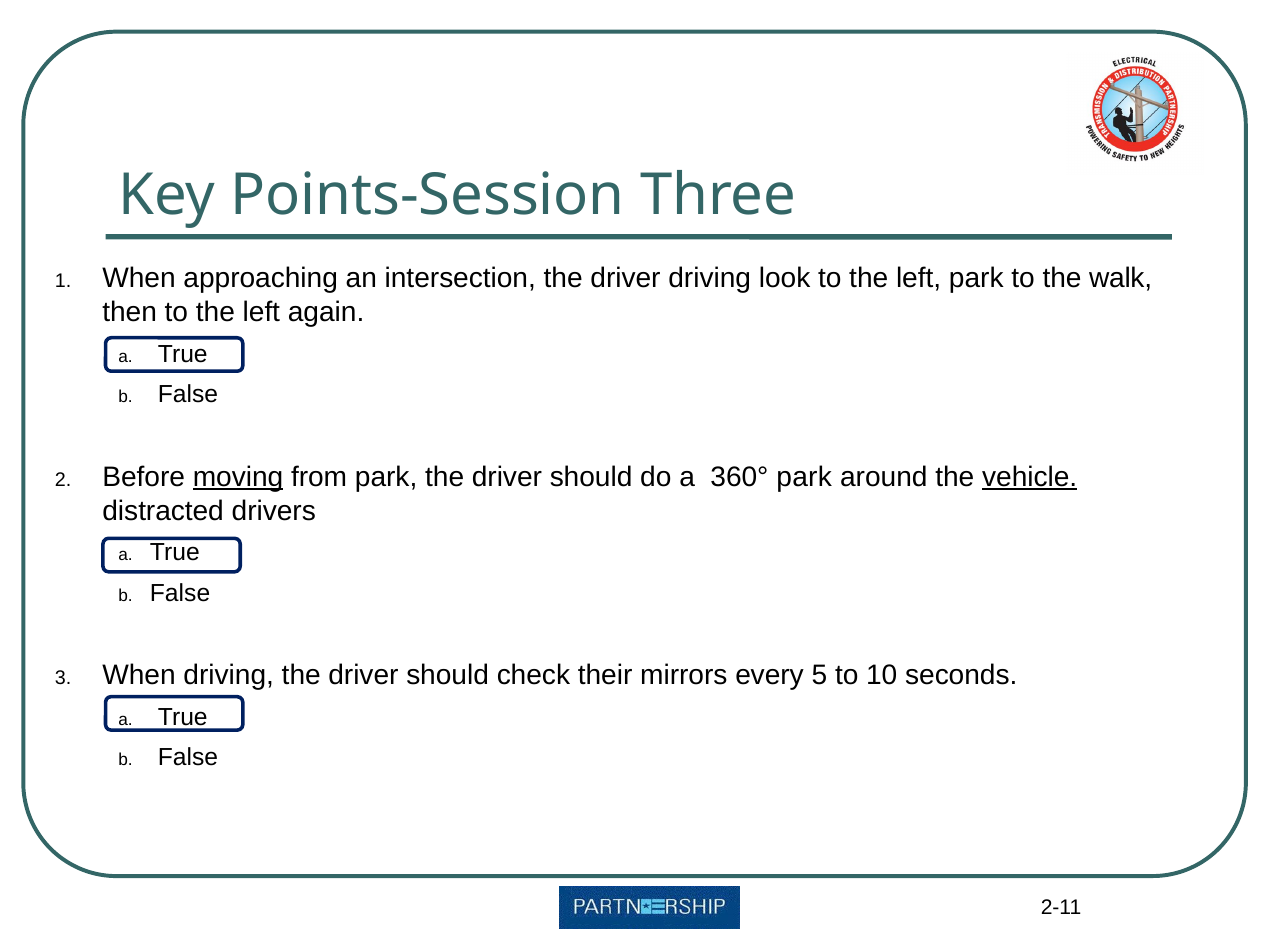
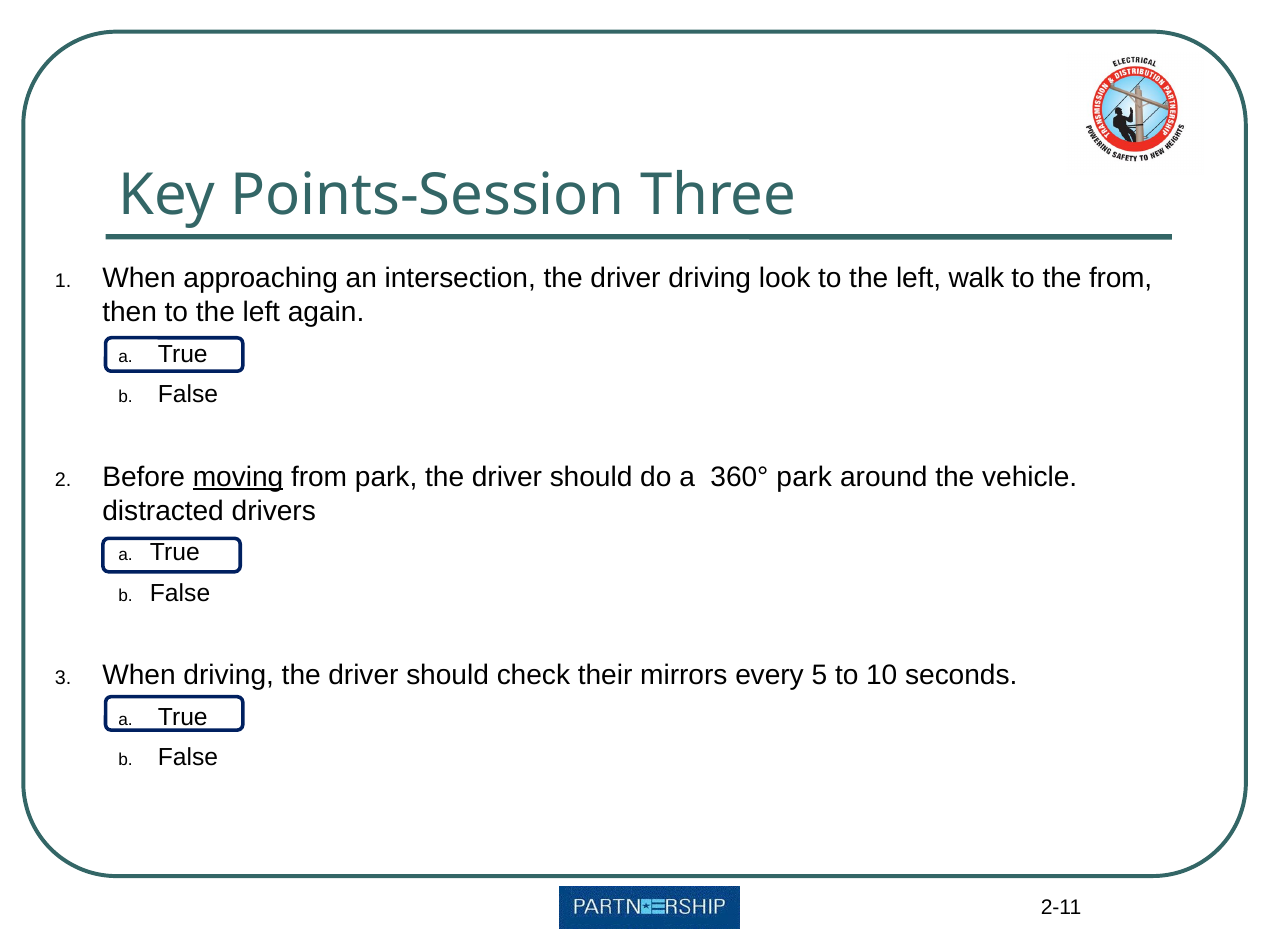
left park: park -> walk (976, 279)
the walk: walk -> from (1121, 279)
vehicle underline: present -> none (1030, 477)
